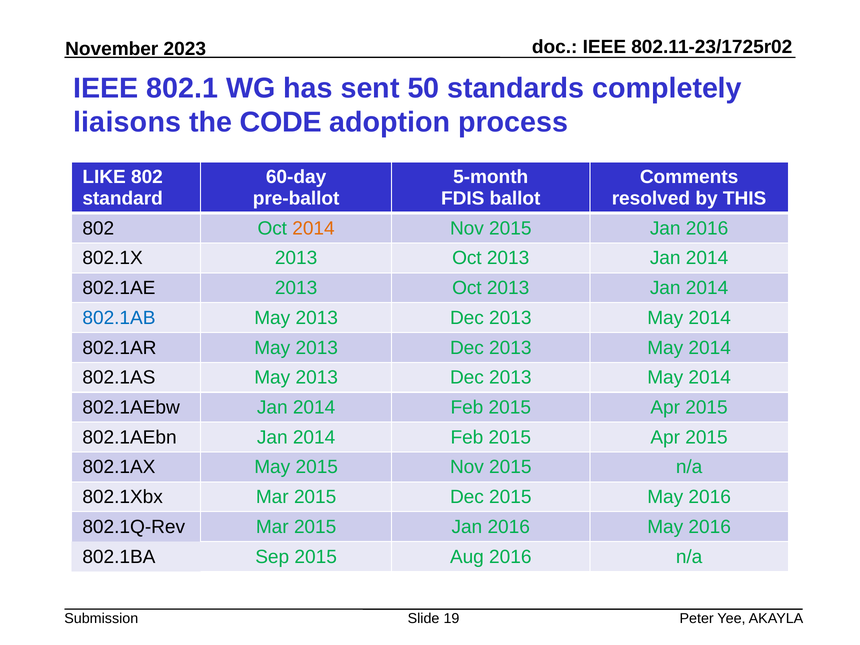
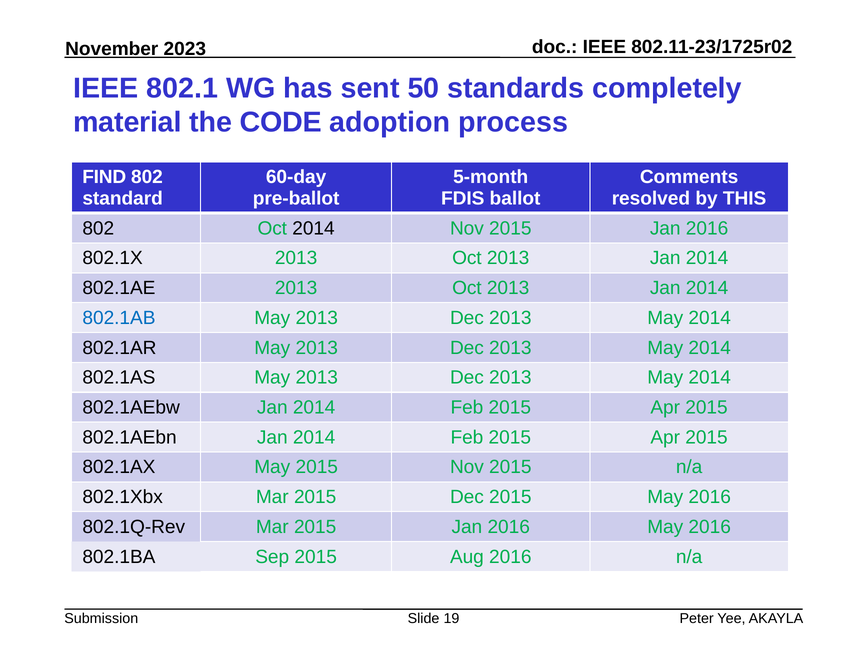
liaisons: liaisons -> material (127, 122)
LIKE: LIKE -> FIND (104, 177)
2014 colour: orange -> black (313, 228)
